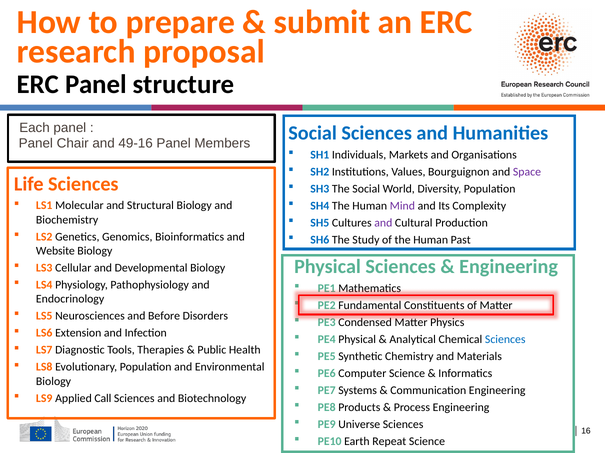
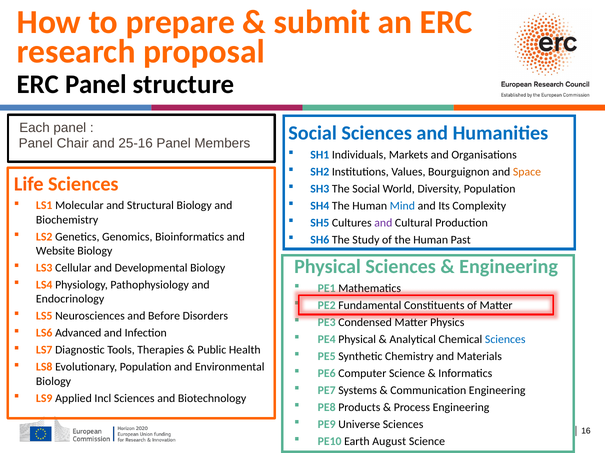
49-16: 49-16 -> 25-16 (136, 143)
Space colour: purple -> orange (527, 172)
Mind colour: purple -> blue (402, 206)
Extension: Extension -> Advanced (78, 334)
Call: Call -> Incl (103, 399)
Repeat: Repeat -> August (389, 442)
